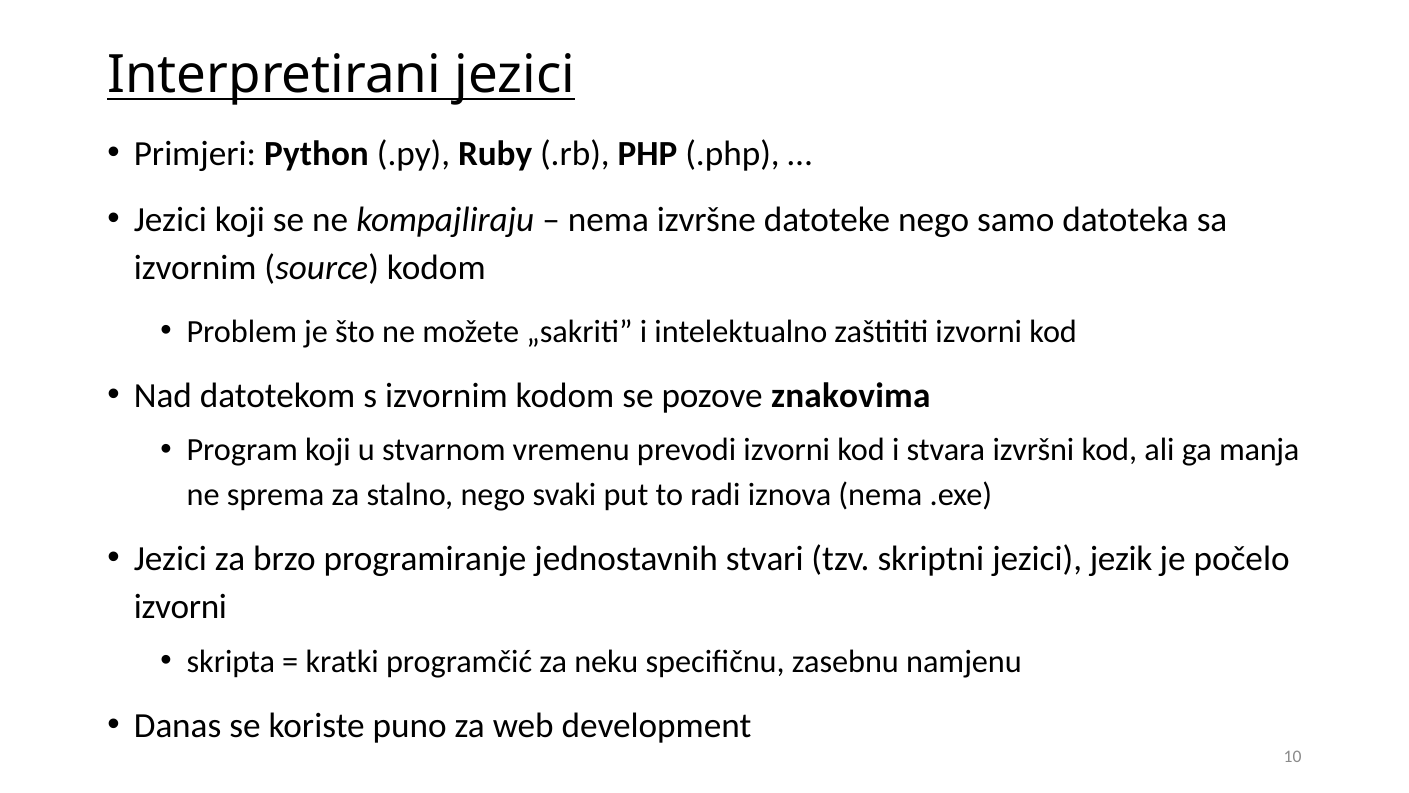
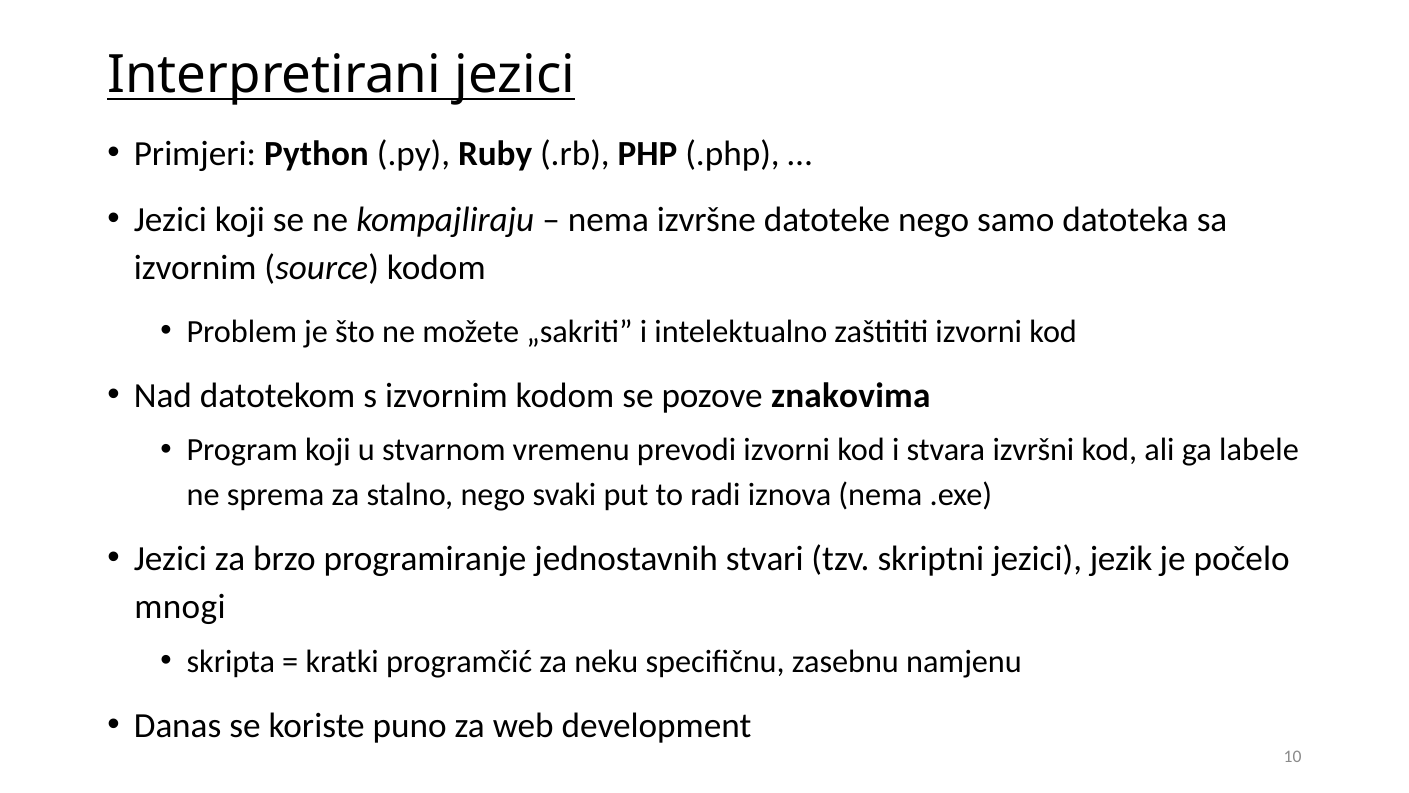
manja: manja -> labele (1259, 450)
izvorni: izvorni -> mnogi (180, 607)
